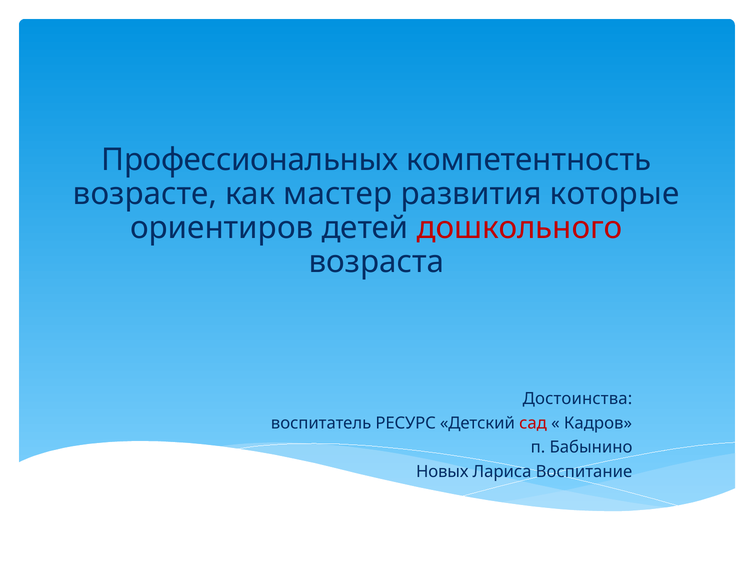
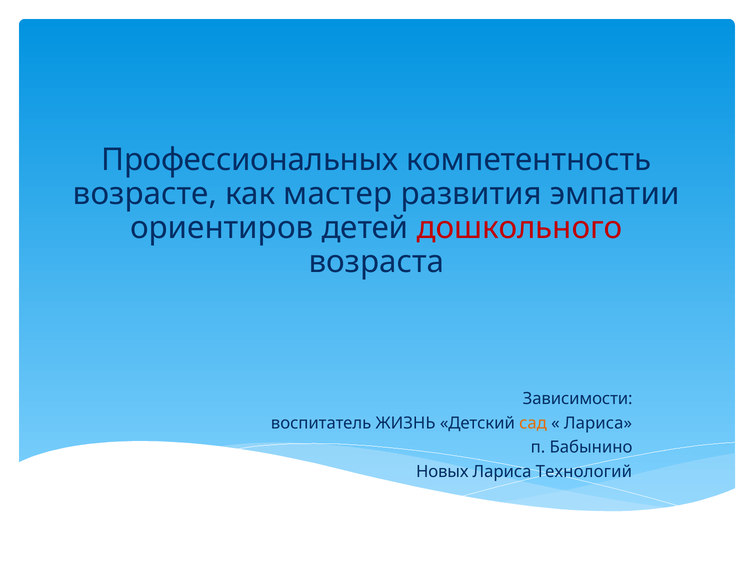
которые: которые -> эмпатии (615, 194)
Достоинства: Достоинства -> Зависимости (578, 399)
РЕСУРС: РЕСУРС -> ЖИЗНЬ (406, 423)
сад colour: red -> orange (533, 423)
Кадров: Кадров -> Лариса (598, 423)
Воспитание: Воспитание -> Технологий (584, 471)
